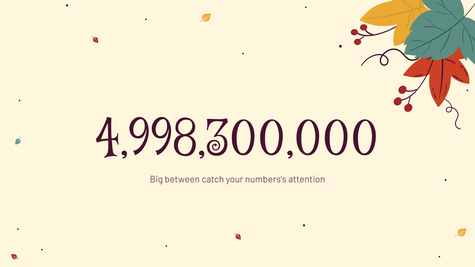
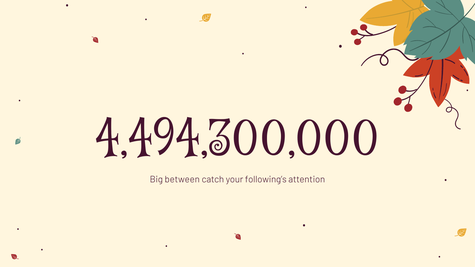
4,998,300,000: 4,998,300,000 -> 4,494,300,000 (237, 139)
numbers’s: numbers’s -> following’s (266, 180)
